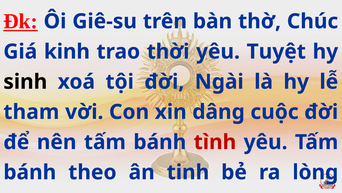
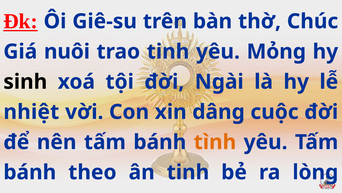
kinh: kinh -> nuôi (67, 51)
trao thời: thời -> tinh (168, 51)
Tuyệt: Tuyệt -> Mỏng (276, 51)
tham: tham -> nhiệt (31, 112)
tình colour: red -> orange (215, 142)
